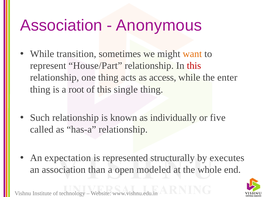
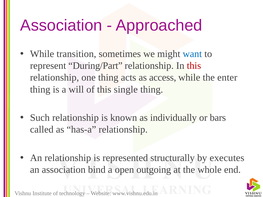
Anonymous: Anonymous -> Approached (159, 25)
want colour: orange -> blue (192, 54)
House/Part: House/Part -> During/Part (95, 66)
root: root -> will (76, 89)
five: five -> bars (218, 118)
An expectation: expectation -> relationship (68, 158)
than: than -> bind (97, 170)
modeled: modeled -> outgoing (154, 170)
